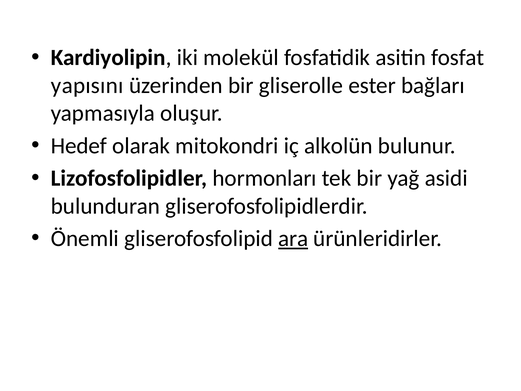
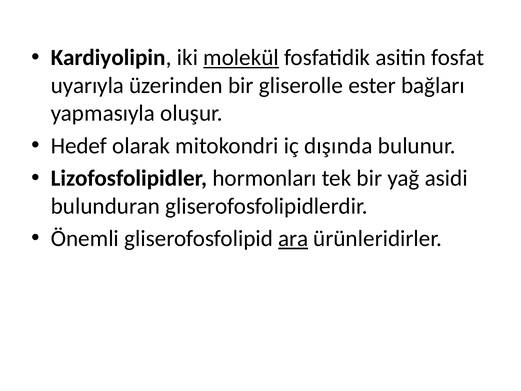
molekül underline: none -> present (241, 58)
yapısını: yapısını -> uyarıyla (87, 85)
alkolün: alkolün -> dışında (338, 146)
